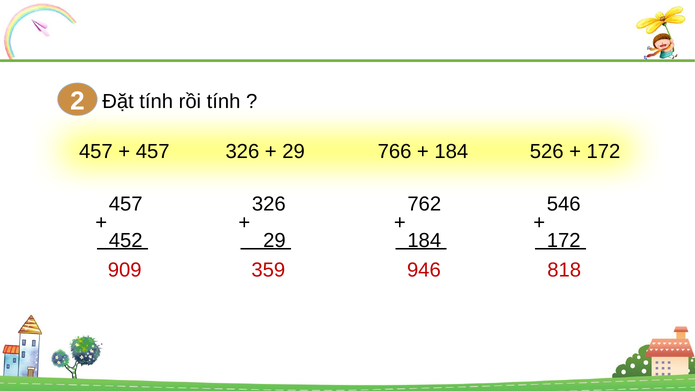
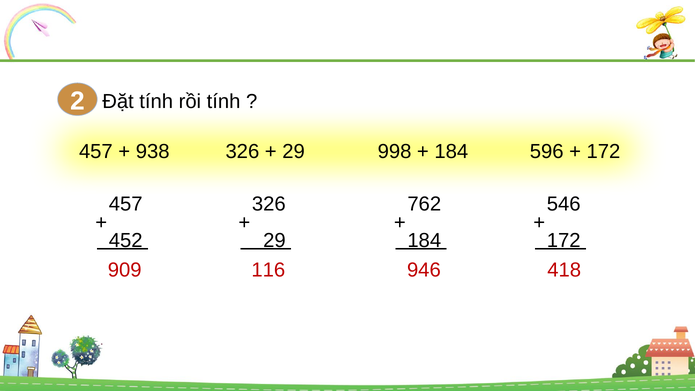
457: 457 -> 938 (153, 151)
766: 766 -> 998 (395, 151)
526: 526 -> 596 (547, 151)
359: 359 -> 116 (268, 270)
818: 818 -> 418 (564, 270)
